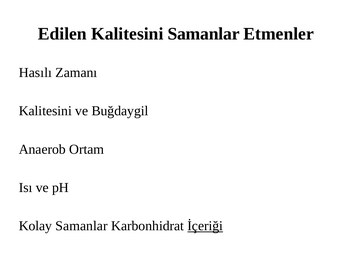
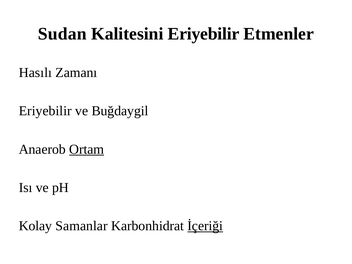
Edilen: Edilen -> Sudan (62, 34)
Kalitesini Samanlar: Samanlar -> Eriyebilir (204, 34)
Kalitesini: Kalitesini -> Eriyebilir (45, 111)
Ortam underline: none -> present (87, 149)
